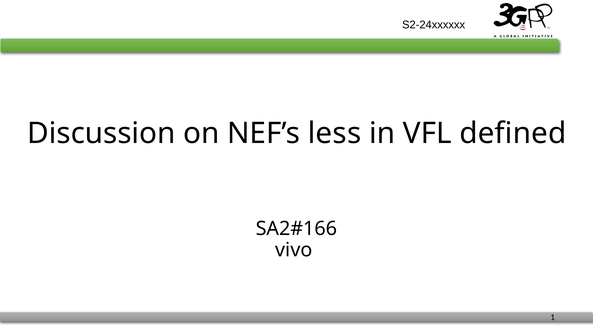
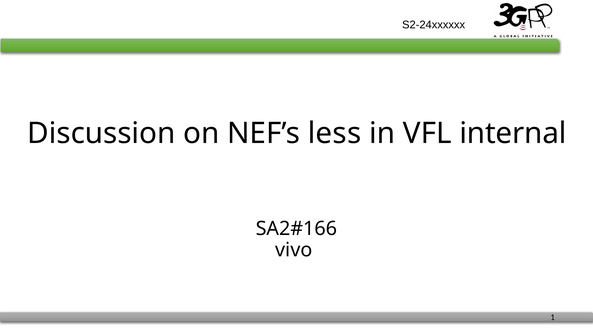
defined: defined -> internal (513, 133)
